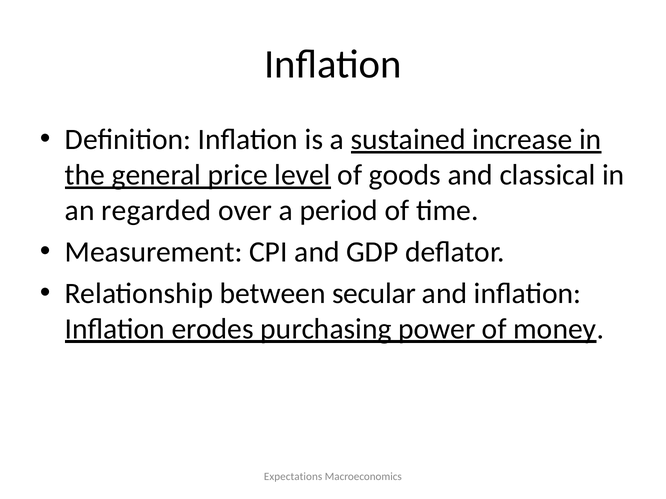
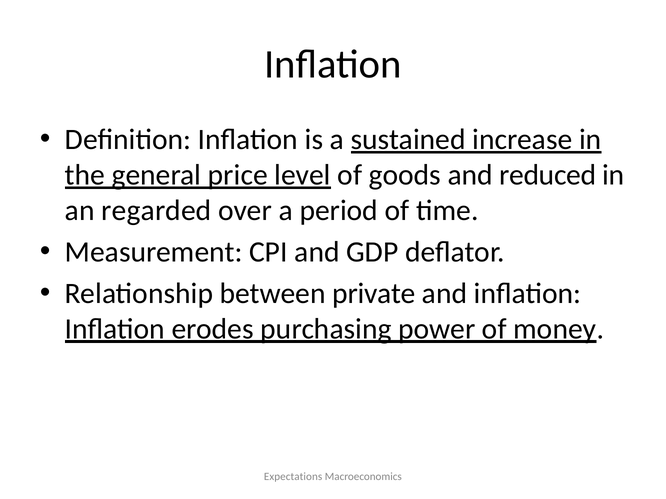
classical: classical -> reduced (548, 175)
secular: secular -> private (374, 294)
